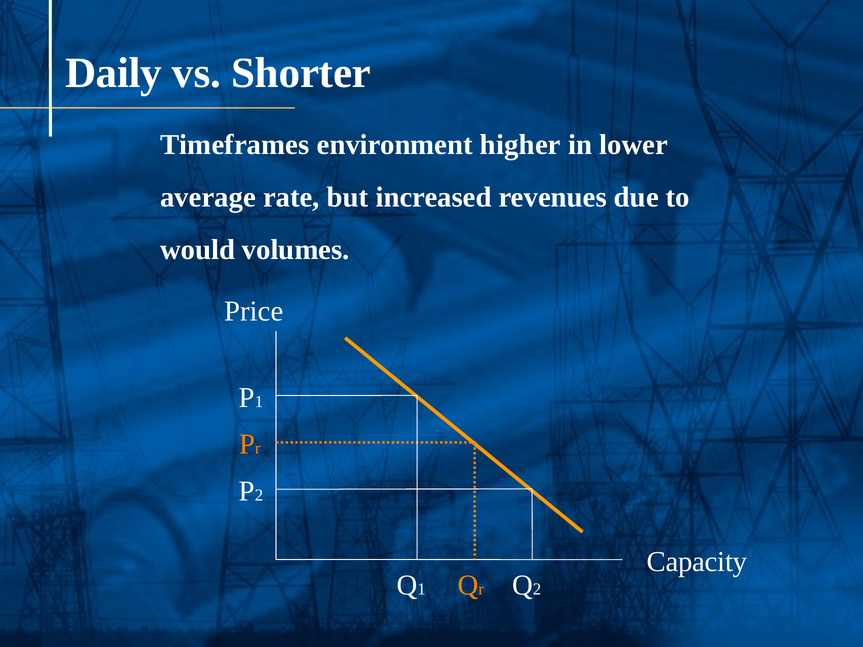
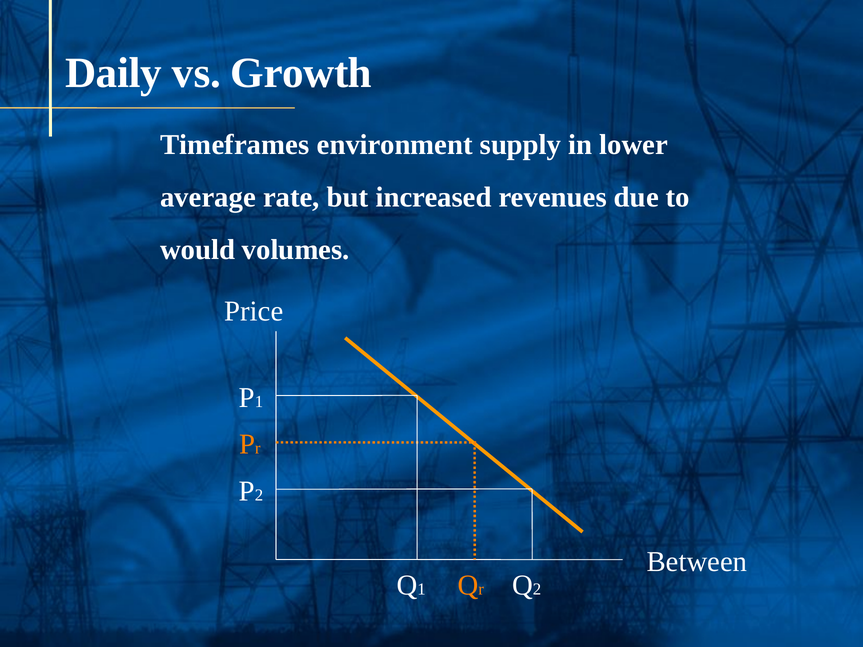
Shorter: Shorter -> Growth (301, 73)
higher: higher -> supply (520, 145)
Capacity: Capacity -> Between (697, 562)
